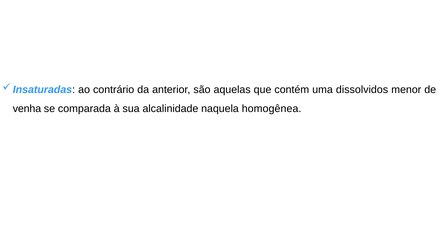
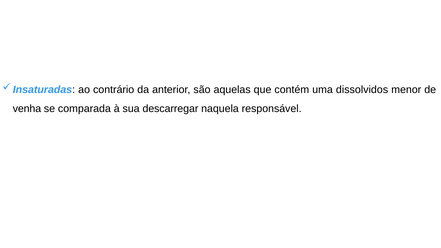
alcalinidade: alcalinidade -> descarregar (170, 109)
homogênea: homogênea -> responsável (272, 109)
